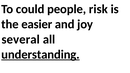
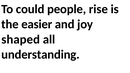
risk: risk -> rise (98, 9)
several: several -> shaped (21, 39)
understanding underline: present -> none (40, 55)
